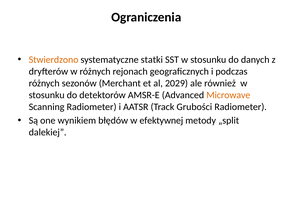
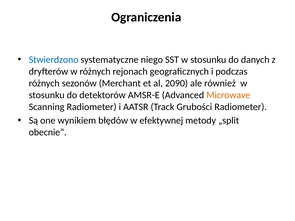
Stwierdzono colour: orange -> blue (54, 60)
statki: statki -> niego (152, 60)
2029: 2029 -> 2090 (176, 83)
dalekiej: dalekiej -> obecnie (48, 132)
